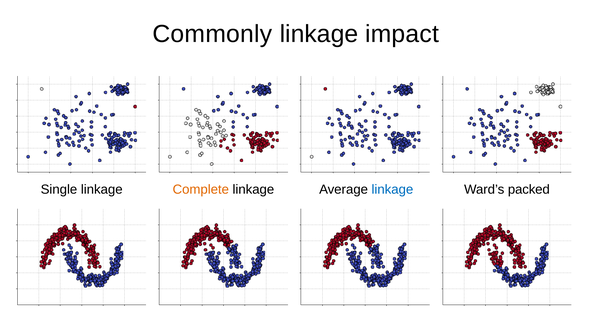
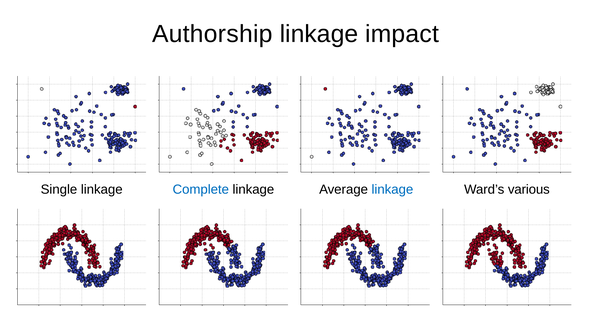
Commonly: Commonly -> Authorship (212, 34)
Complete colour: orange -> blue (201, 190)
packed: packed -> various (529, 190)
